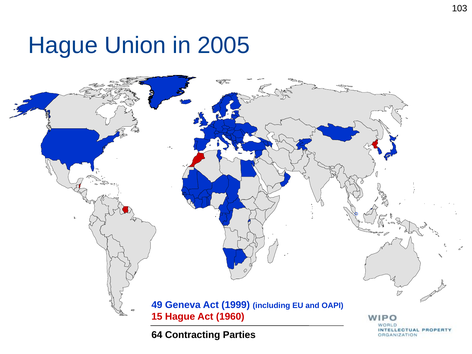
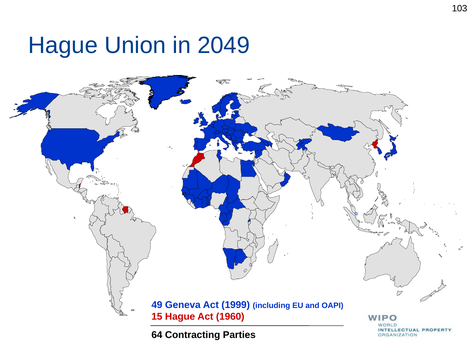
2005: 2005 -> 2049 (224, 45)
